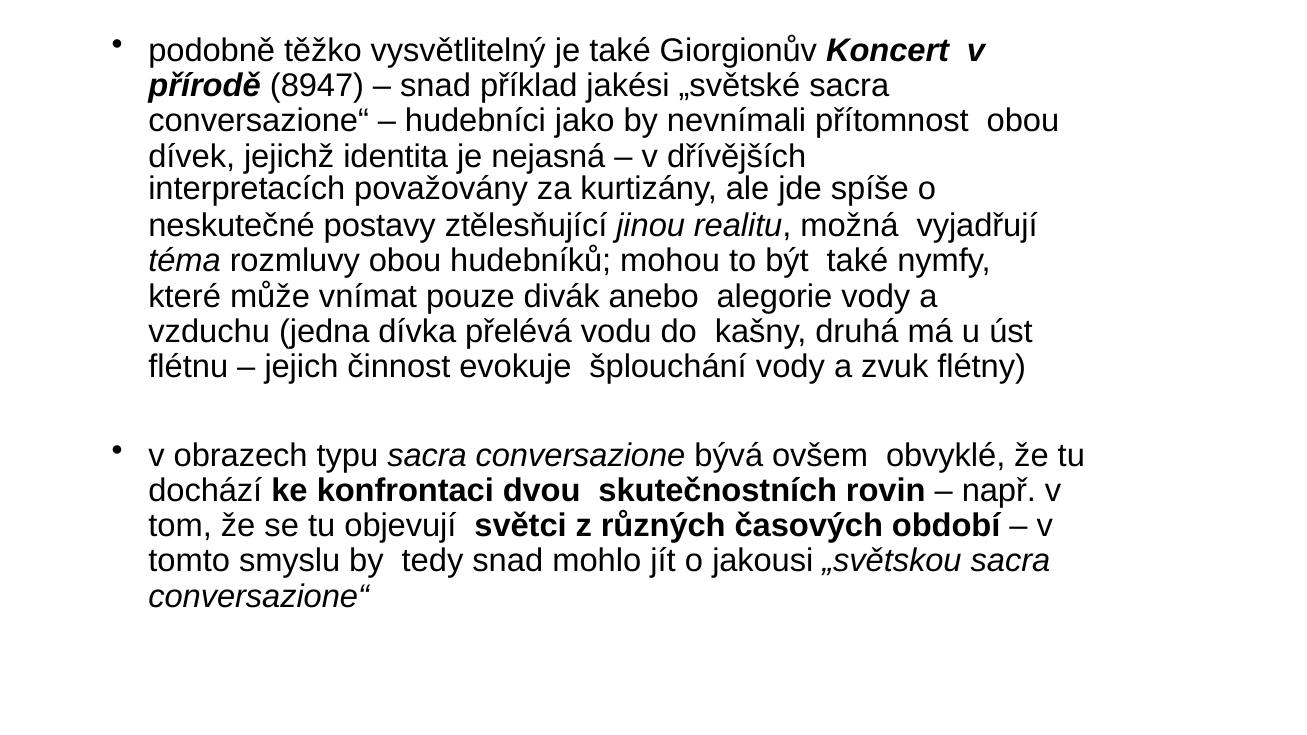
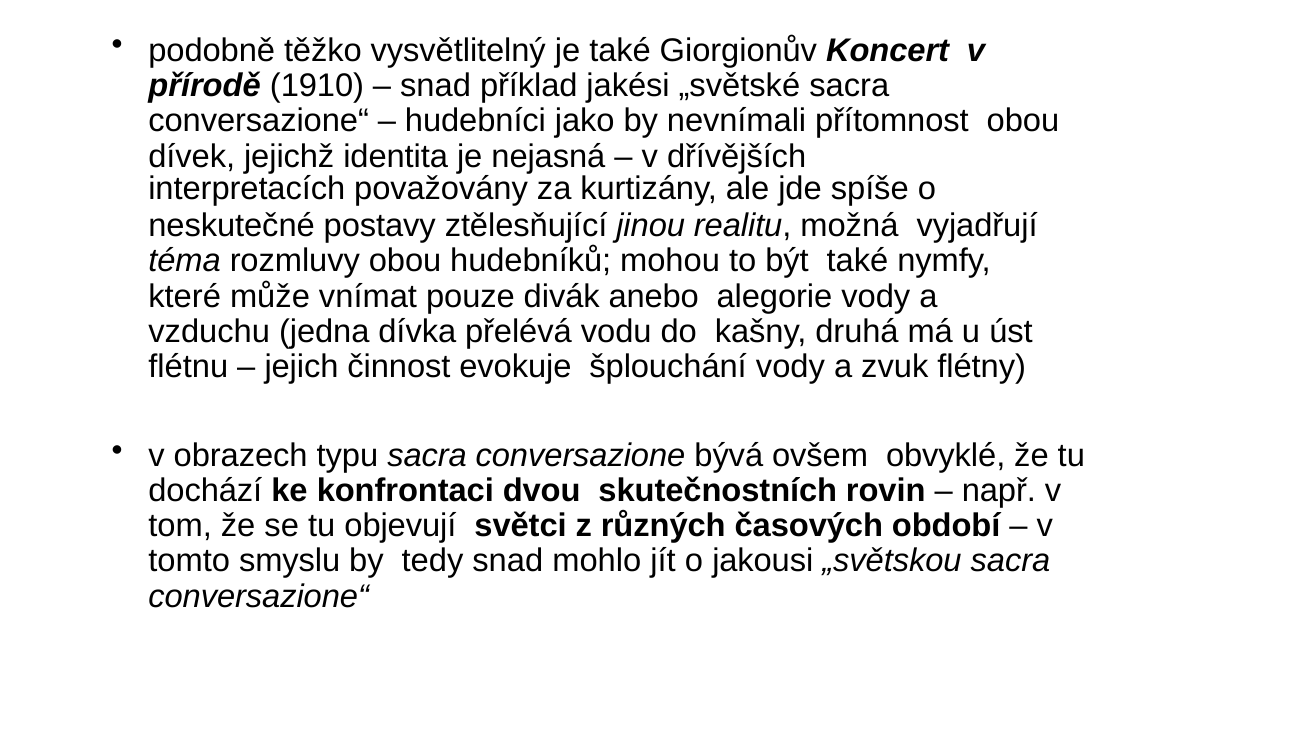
8947: 8947 -> 1910 (317, 86)
